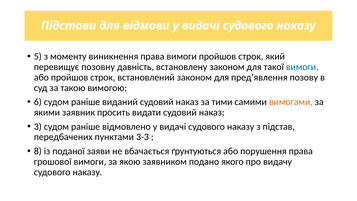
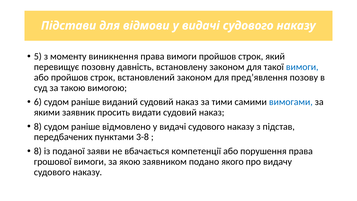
вимогами colour: orange -> blue (291, 102)
3: 3 -> 8 (38, 126)
3-3: 3-3 -> 3-8 (142, 137)
ґрунтуються: ґрунтуються -> компетенції (196, 151)
